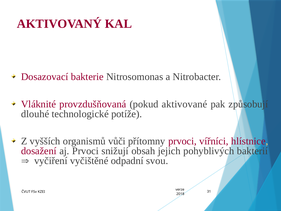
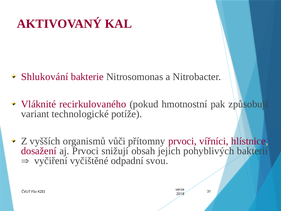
Dosazovací: Dosazovací -> Shlukování (45, 77)
provzdušňovaná: provzdušňovaná -> recirkulovaného (93, 104)
aktivované: aktivované -> hmotnostní (184, 104)
dlouhé: dlouhé -> variant (35, 114)
